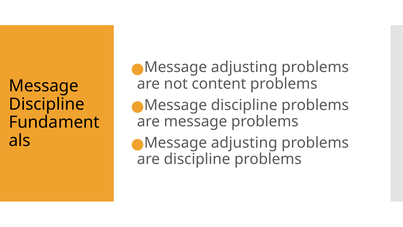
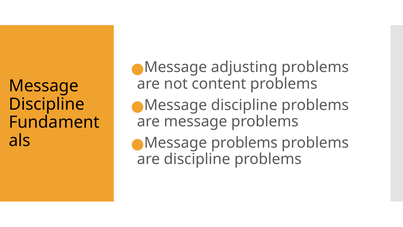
adjusting: adjusting -> problems (244, 143)
